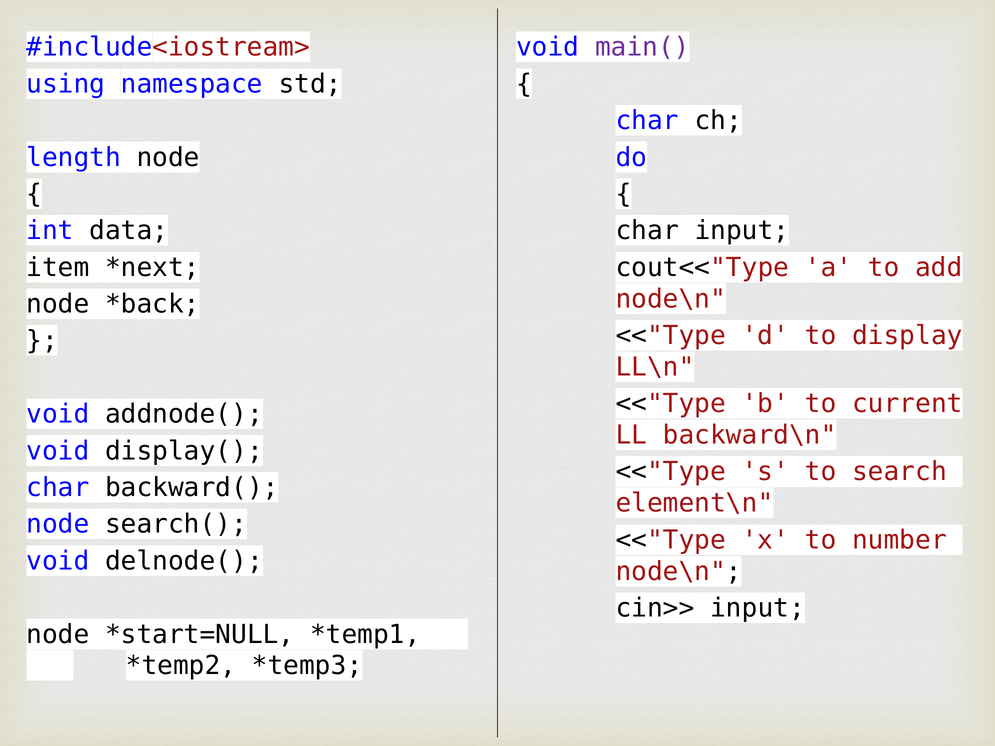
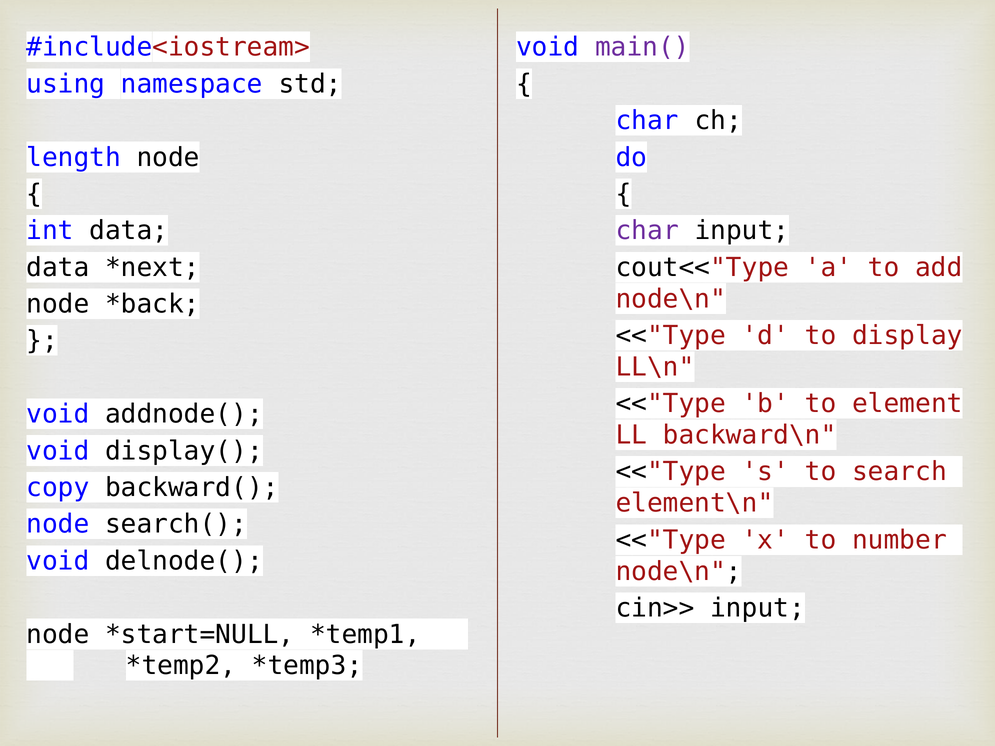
char colour: black -> purple (647, 231)
item: item -> data (58, 268)
current: current -> element (907, 404)
char: char -> copy (58, 488)
